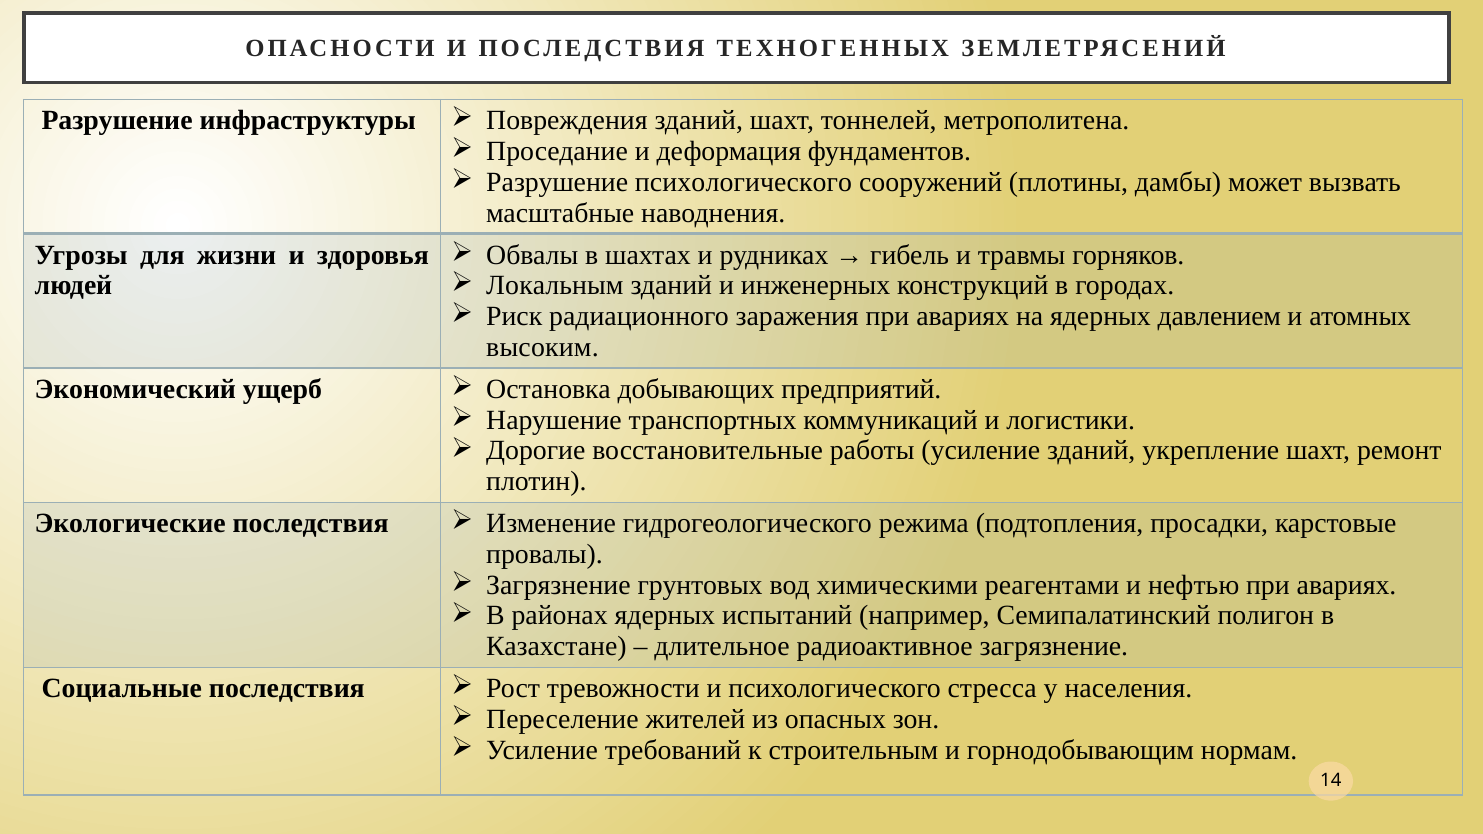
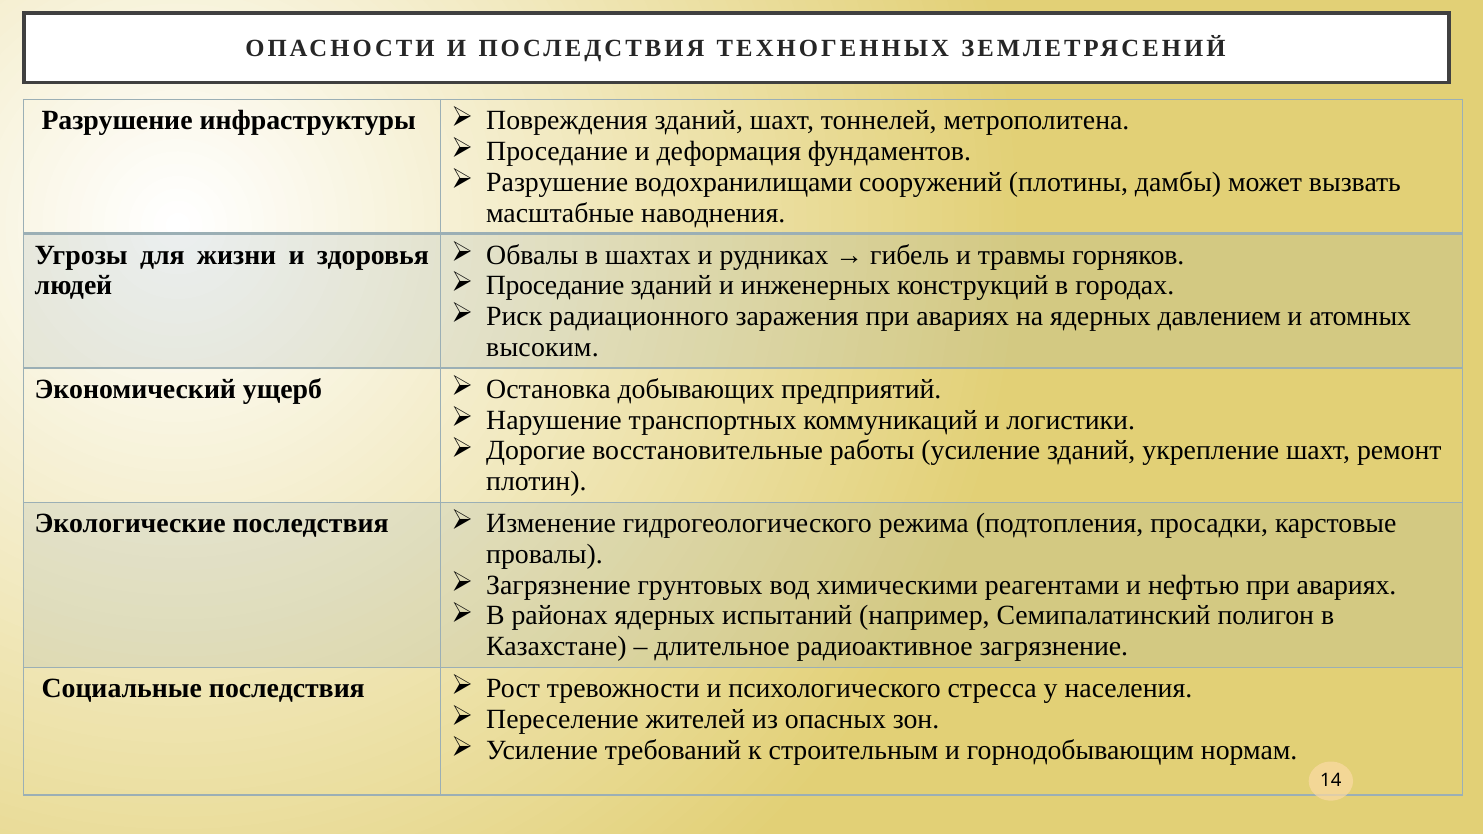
Разрушение психологического: психологического -> водохранилищами (744, 182)
Локальным: Локальным -> Проседание (555, 286)
